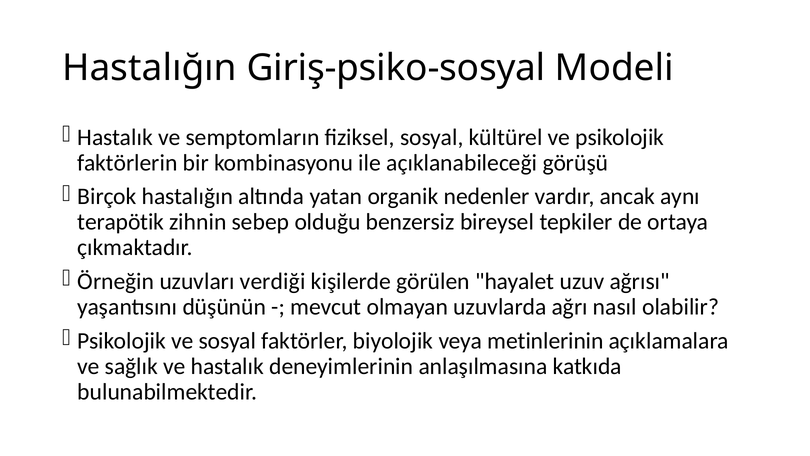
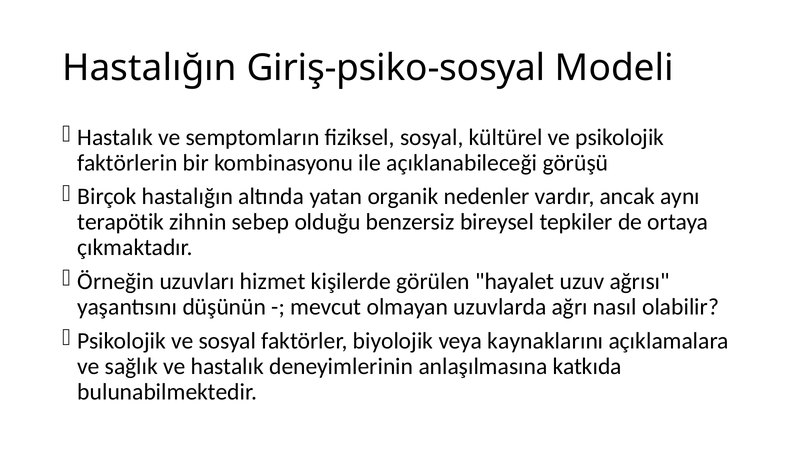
verdiği: verdiği -> hizmet (273, 281)
metinlerinin: metinlerinin -> kaynaklarını (545, 341)
